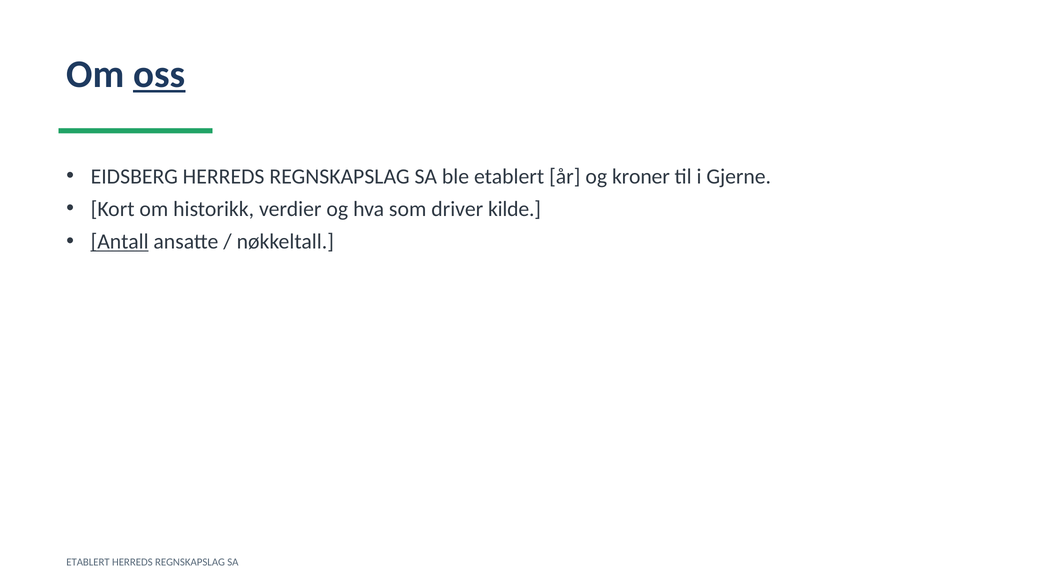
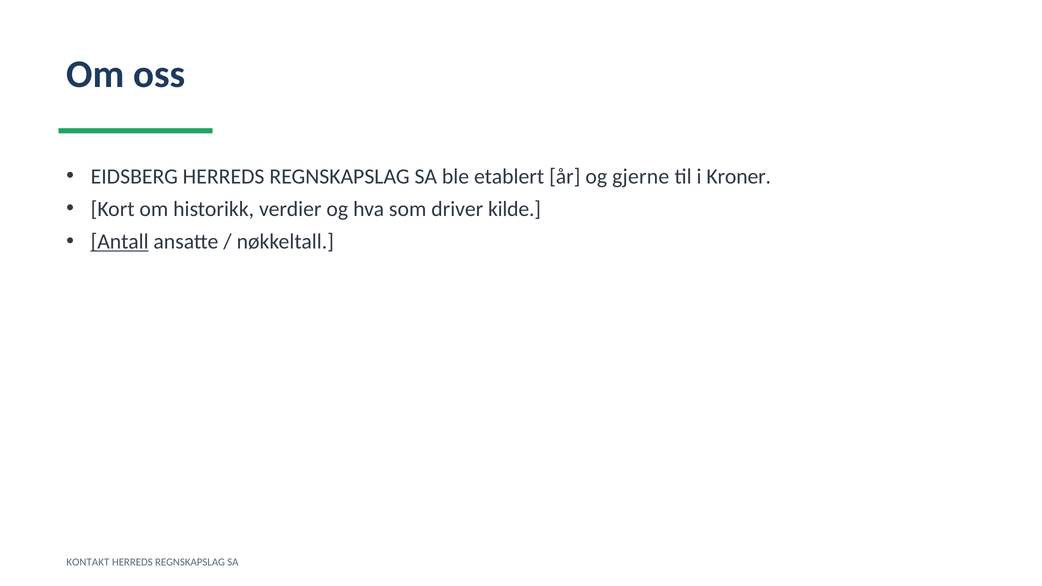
oss underline: present -> none (159, 74)
kroner: kroner -> gjerne (641, 176)
Gjerne: Gjerne -> Kroner (739, 176)
ETABLERT: ETABLERT -> KONTAKT (88, 562)
